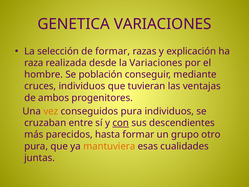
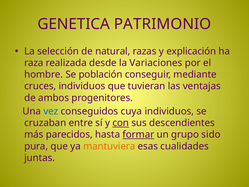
GENETICA VARIACIONES: VARIACIONES -> PATRIMONIO (163, 24)
de formar: formar -> natural (113, 51)
vez colour: orange -> blue (51, 111)
conseguidos pura: pura -> cuya (131, 111)
formar underline: none -> present (138, 134)
otro: otro -> sido (211, 134)
